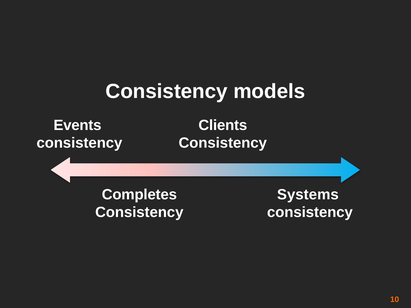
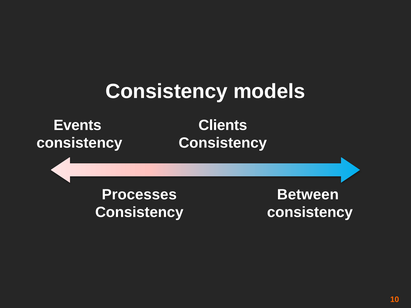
Completes: Completes -> Processes (139, 195)
Systems: Systems -> Between (308, 195)
